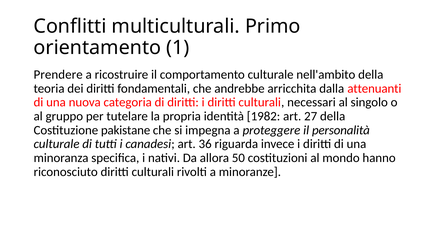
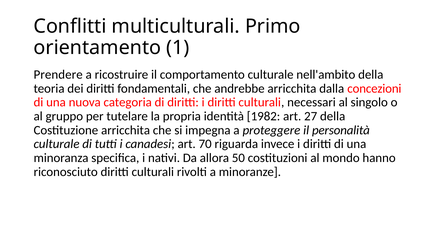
attenuanti: attenuanti -> concezioni (374, 88)
Costituzione pakistane: pakistane -> arricchita (126, 130)
36: 36 -> 70 (205, 144)
